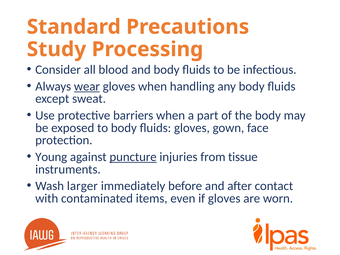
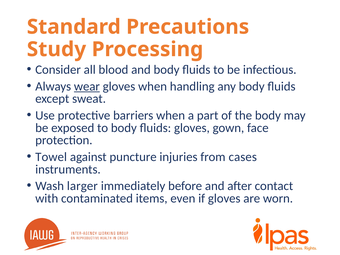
Young: Young -> Towel (51, 157)
puncture underline: present -> none (133, 157)
tissue: tissue -> cases (243, 157)
